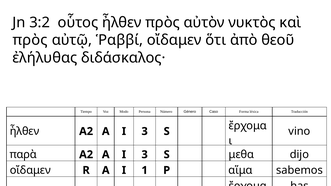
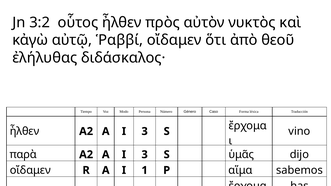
πρὸς: πρὸς -> κἀγὼ (30, 40)
μεθα: μεθα -> ὑμᾶς (241, 155)
